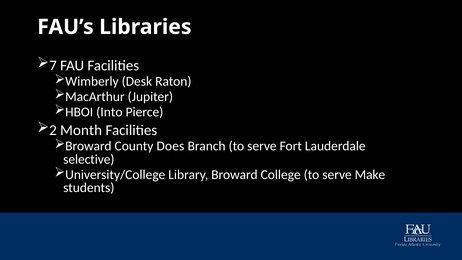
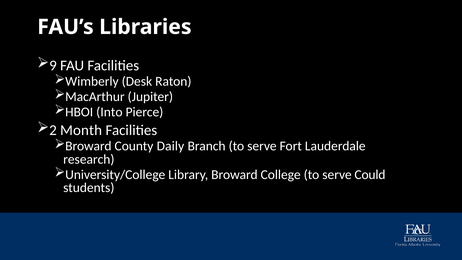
7: 7 -> 9 (53, 65)
Does: Does -> Daily (170, 146)
selective: selective -> research (89, 159)
Make: Make -> Could (370, 174)
